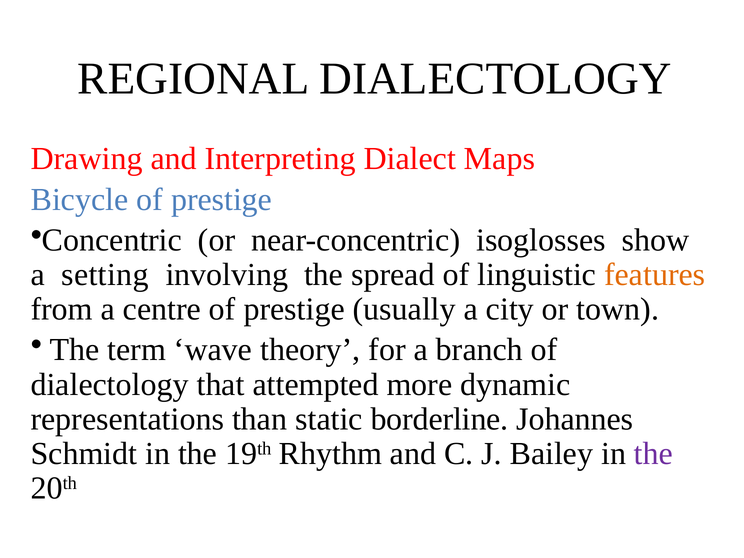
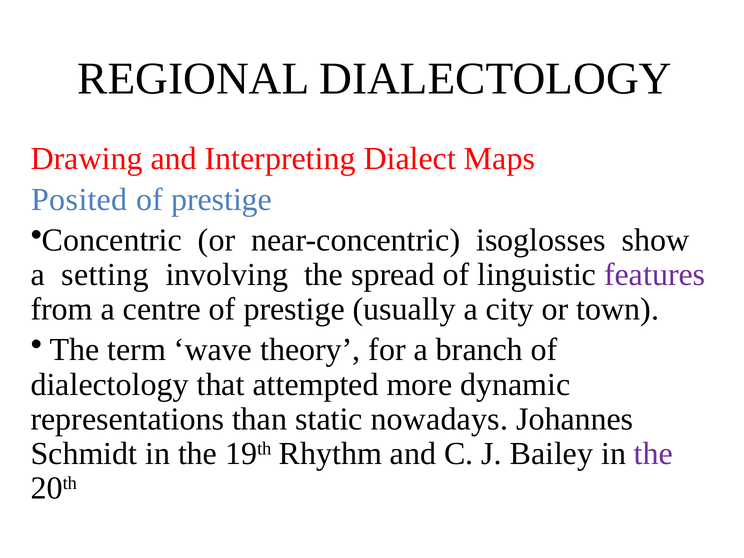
Bicycle: Bicycle -> Posited (79, 199)
features colour: orange -> purple (655, 275)
borderline: borderline -> nowadays (439, 419)
